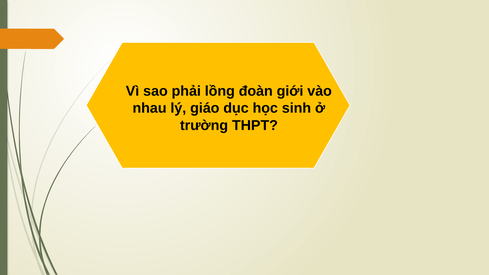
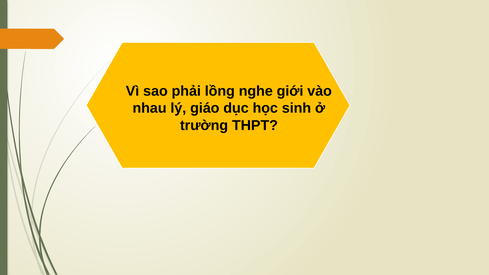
đoàn: đoàn -> nghe (256, 91)
